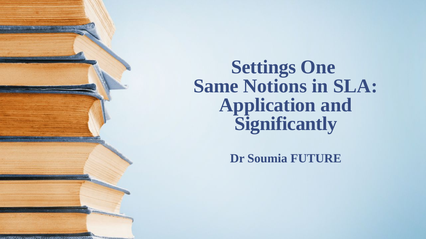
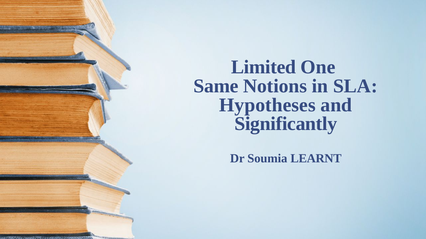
Settings: Settings -> Limited (264, 67)
Application: Application -> Hypotheses (267, 105)
FUTURE: FUTURE -> LEARNT (316, 159)
